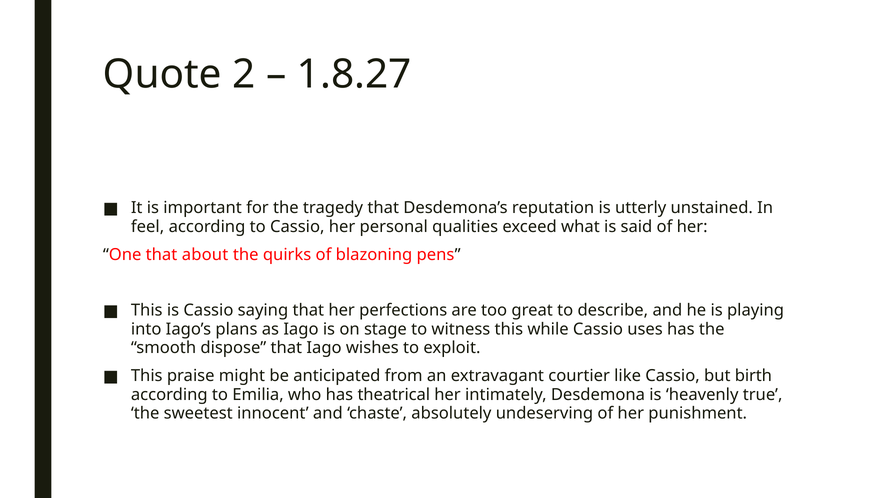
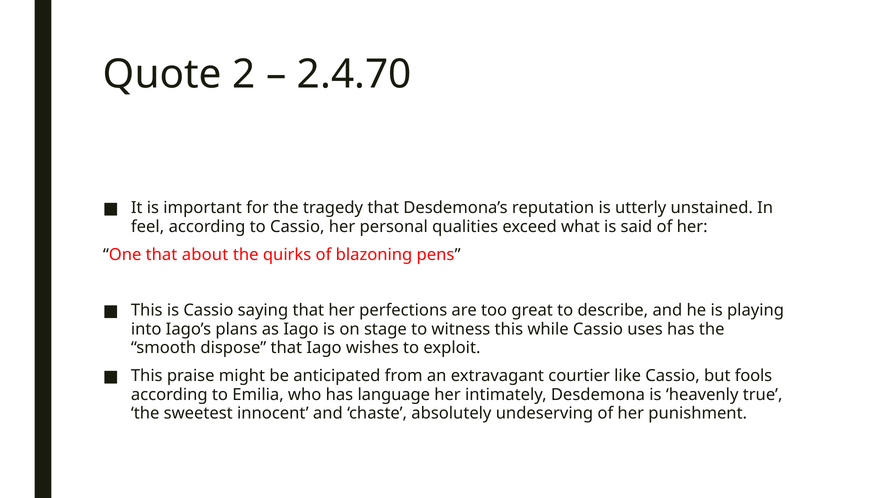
1.8.27: 1.8.27 -> 2.4.70 (354, 74)
birth: birth -> fools (753, 376)
theatrical: theatrical -> language (394, 395)
